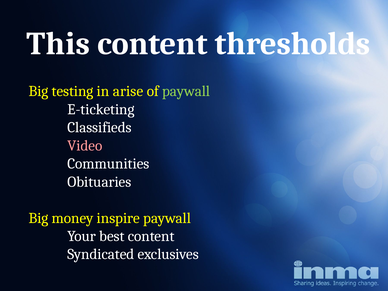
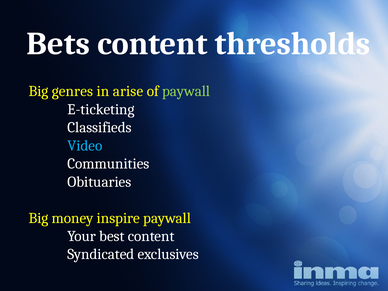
This: This -> Bets (58, 44)
testing: testing -> genres (72, 91)
Video colour: pink -> light blue (85, 146)
